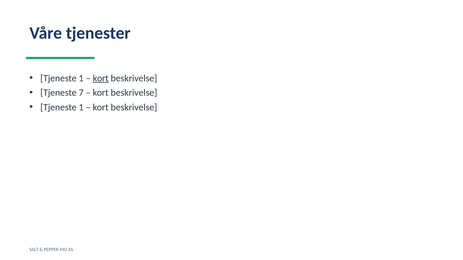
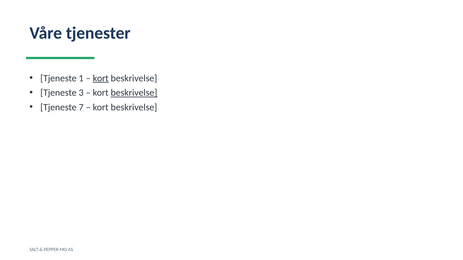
7: 7 -> 3 (81, 93)
beskrivelse underline: none -> present (134, 93)
1: 1 -> 7 (81, 107)
